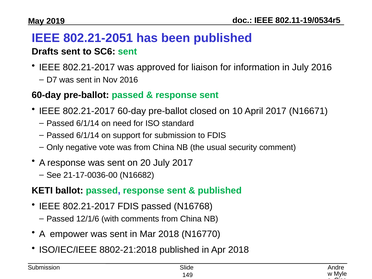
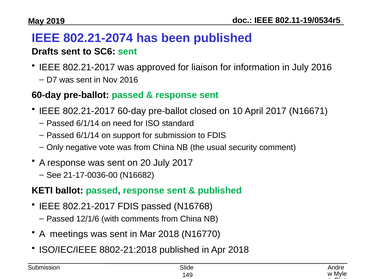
802.21-2051: 802.21-2051 -> 802.21-2074 (98, 38)
empower: empower -> meetings (69, 234)
